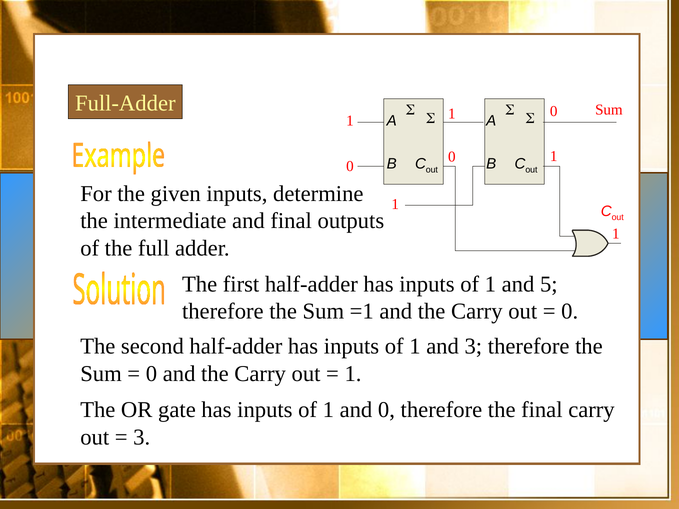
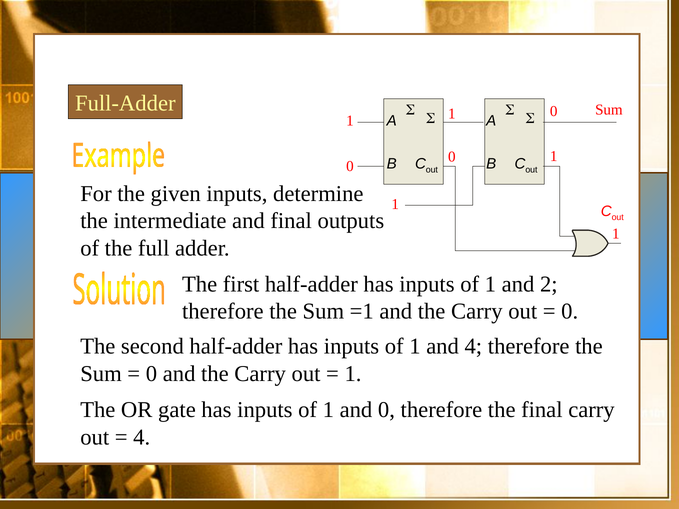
5: 5 -> 2 (549, 284)
and 3: 3 -> 4 (473, 347)
3: 3 -> 4 (142, 437)
